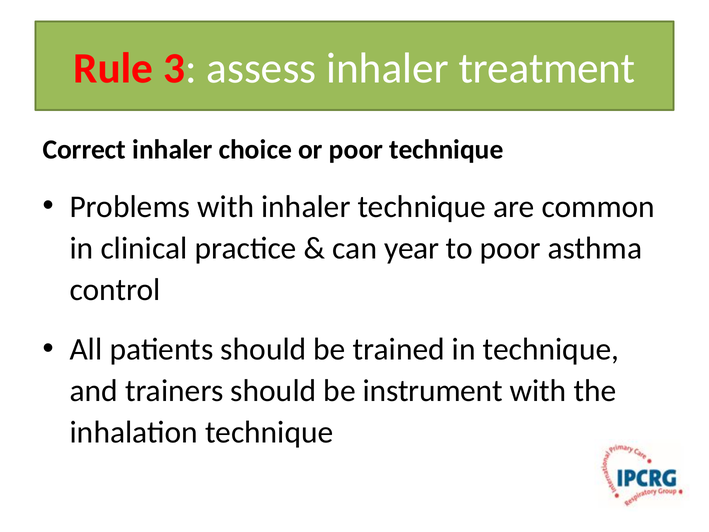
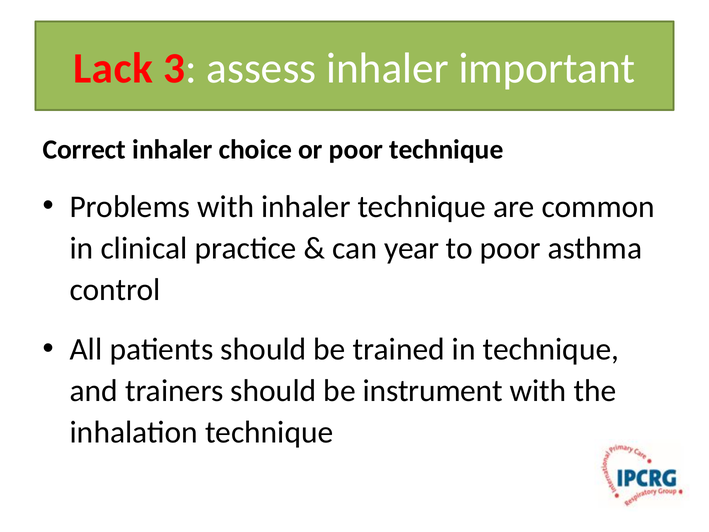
Rule: Rule -> Lack (113, 69)
treatment: treatment -> important (547, 69)
